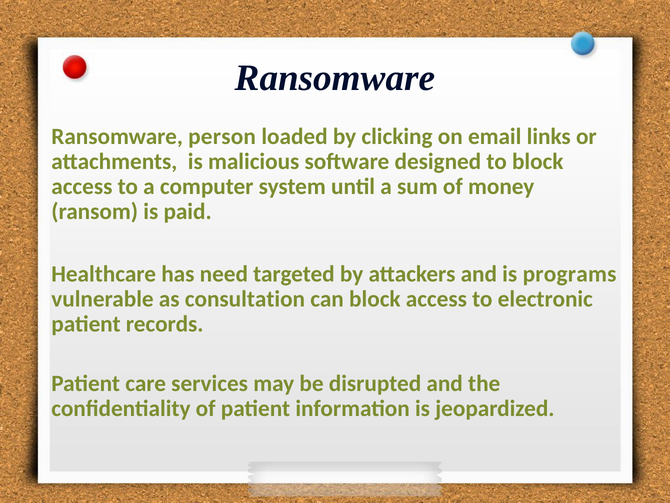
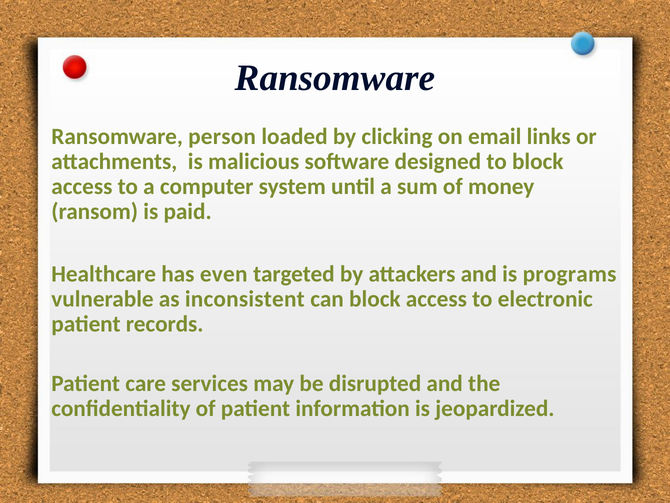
need: need -> even (224, 274)
consultation: consultation -> inconsistent (245, 299)
